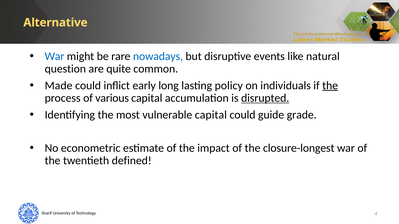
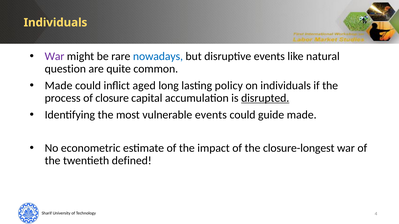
Alternative: Alternative -> Individuals (55, 23)
War colour: blue -> purple (55, 56)
early: early -> aged (144, 86)
the underline: present -> none (330, 86)
various: various -> closure (112, 98)
vulnerable capital: capital -> events (211, 115)
guide grade: grade -> made (302, 115)
